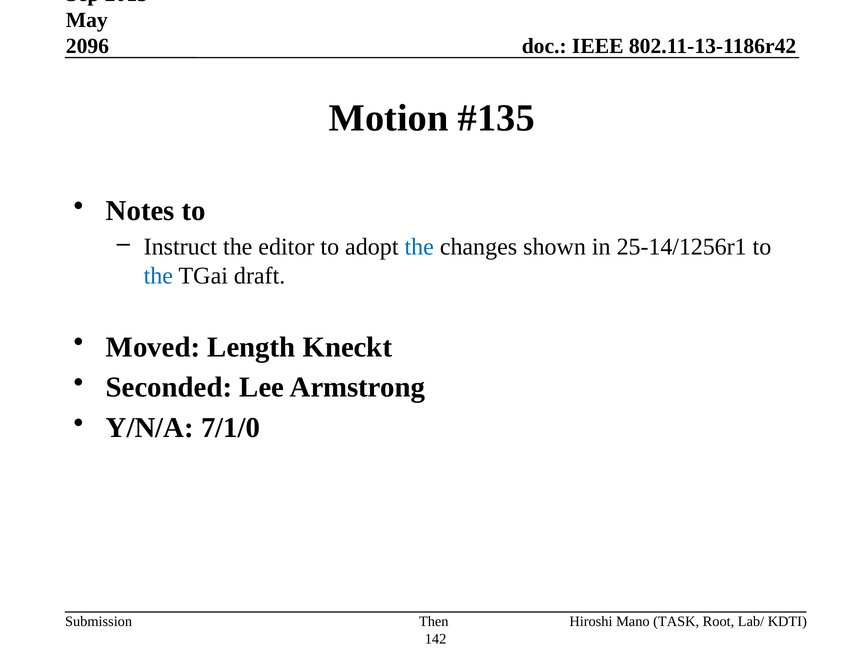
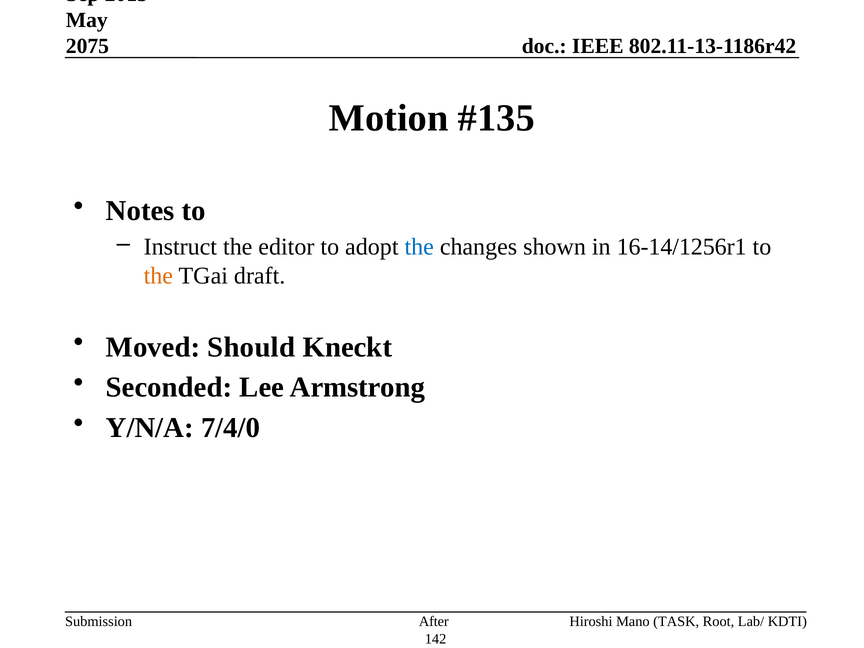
2096: 2096 -> 2075 (87, 46)
25-14/1256r1: 25-14/1256r1 -> 16-14/1256r1 (682, 247)
the colour: blue -> orange (158, 276)
Length: Length -> Should (251, 347)
7/1/0: 7/1/0 -> 7/4/0 (231, 428)
Then: Then -> After (434, 621)
